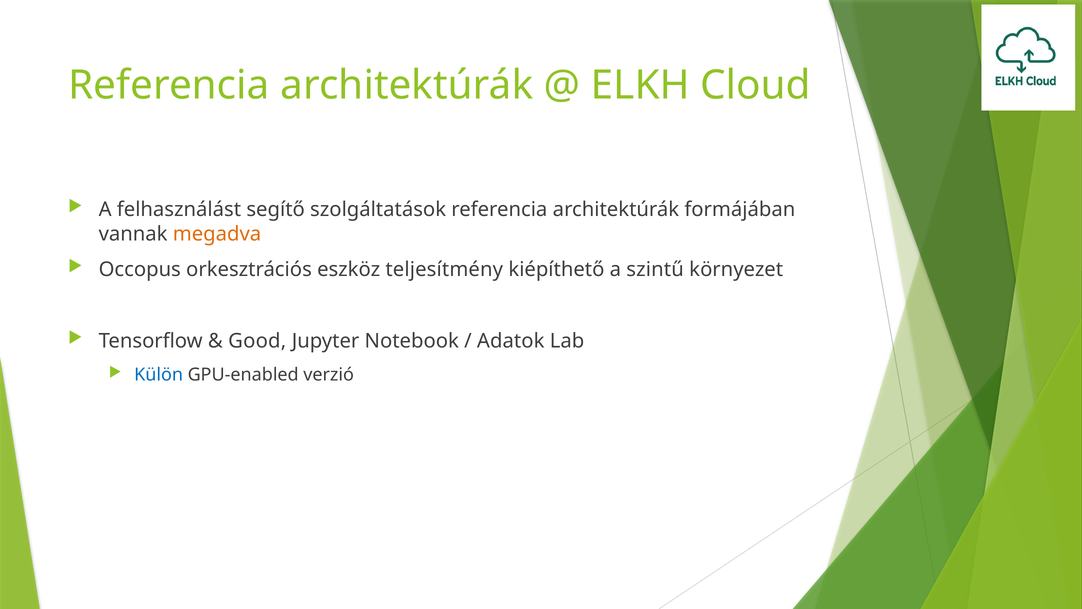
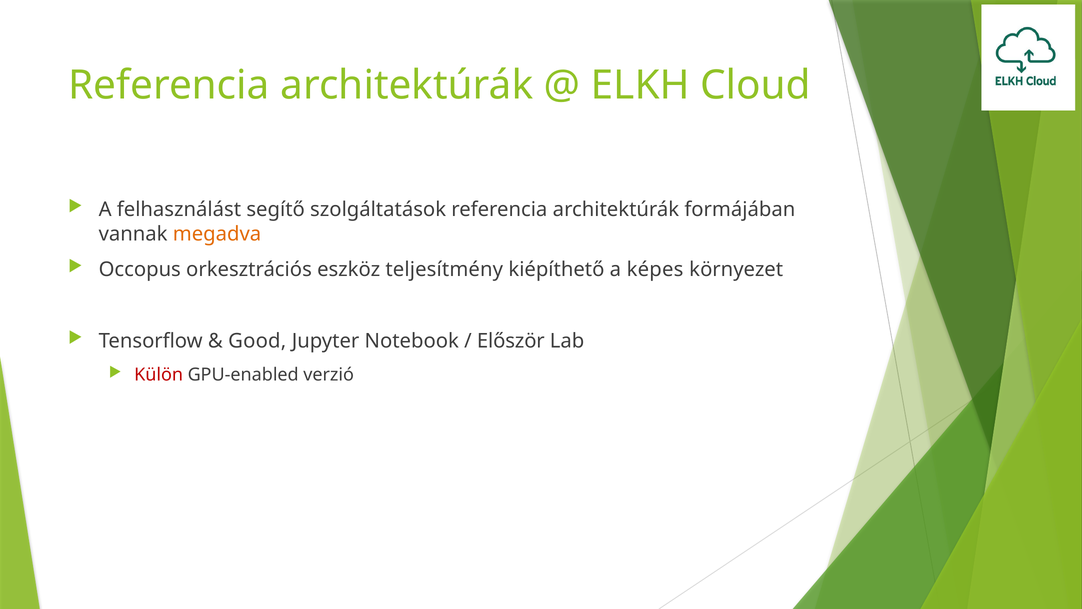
szintű: szintű -> képes (655, 269)
Adatok: Adatok -> Először (511, 341)
Külön colour: blue -> red (159, 375)
